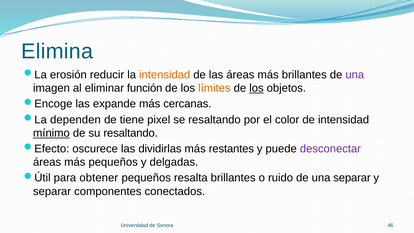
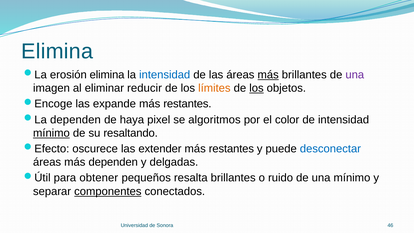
erosión reducir: reducir -> elimina (107, 75)
intensidad colour: orange -> blue (165, 75)
más underline: none -> present (268, 75)
función: función -> reducir (145, 88)
cercanas: cercanas -> restantes (187, 104)
tiene: tiene -> haya (132, 120)
se resaltando: resaltando -> algoritmos (214, 120)
dividirlas: dividirlas -> extender (160, 149)
desconectar colour: purple -> blue (330, 149)
más pequeños: pequeños -> dependen (113, 162)
una separar: separar -> mínimo (352, 178)
componentes underline: none -> present (108, 191)
